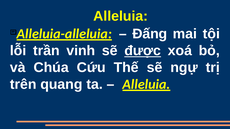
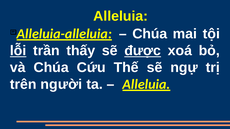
Ðấng: Ðấng -> Chúa (150, 34)
lỗi underline: none -> present (18, 51)
vinh: vinh -> thấy (81, 51)
quang: quang -> người (61, 85)
